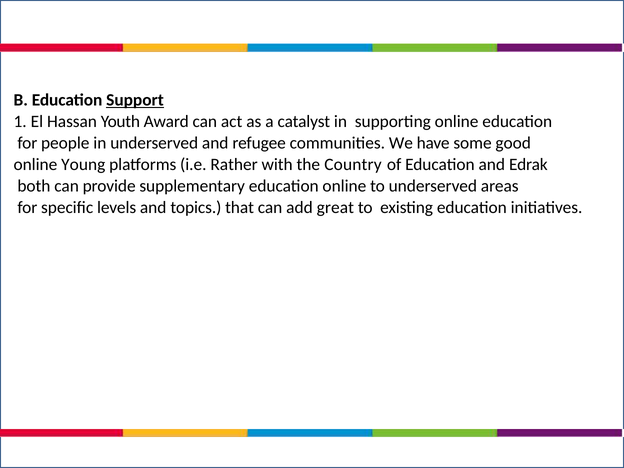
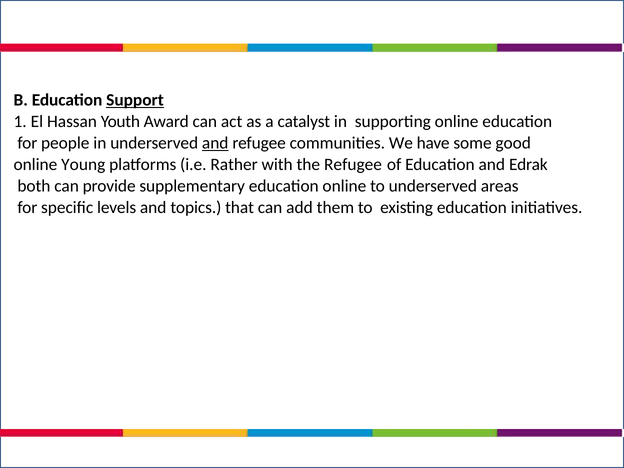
and underline: none -> present (215, 143)
the Country: Country -> Refugee (353, 165)
great: great -> them (335, 207)
